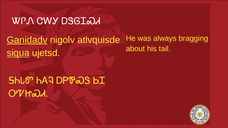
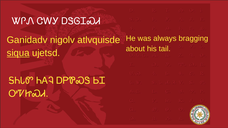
Ganidadv underline: present -> none (27, 40)
